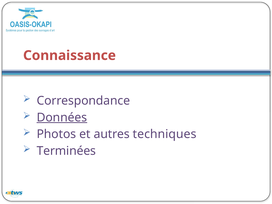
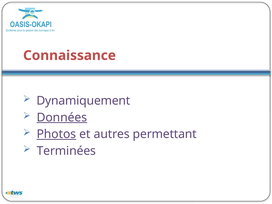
Correspondance: Correspondance -> Dynamiquement (83, 101)
Photos underline: none -> present (56, 134)
techniques: techniques -> permettant (165, 134)
